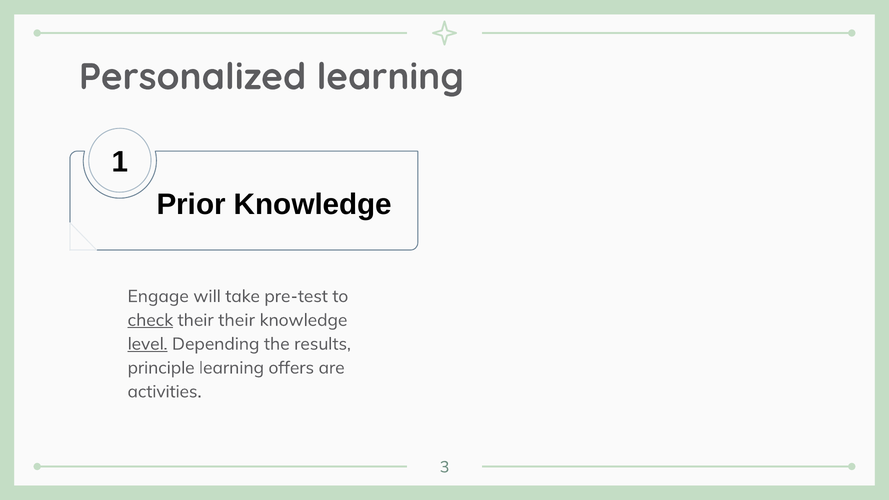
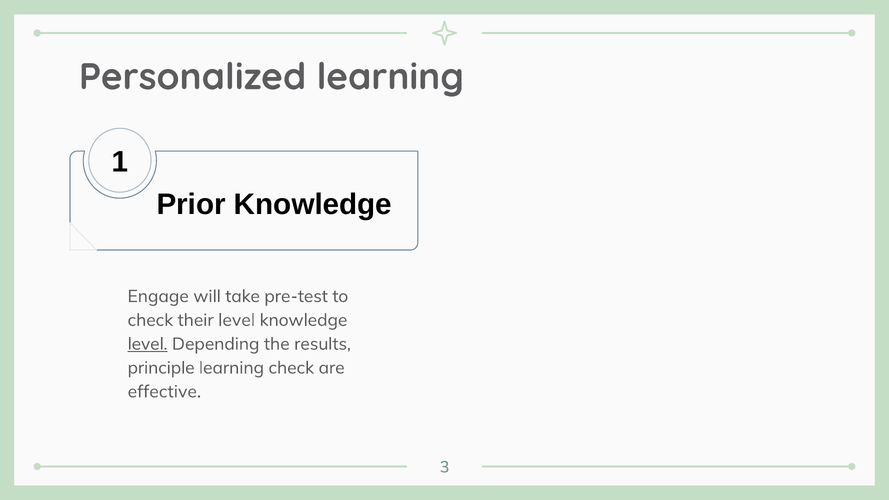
check underline: present -> none (150, 320)
their their: their -> level (237, 320)
learning offers: offers -> check (291, 368)
activities: activities -> effective (164, 392)
